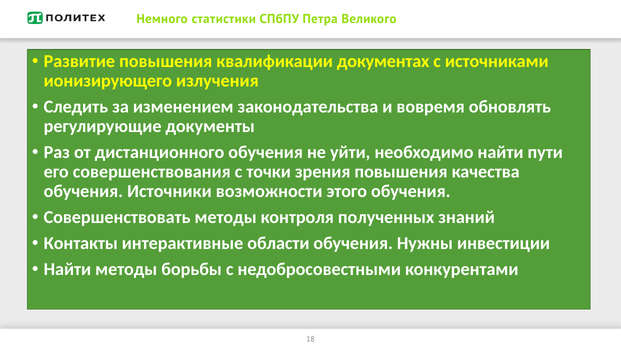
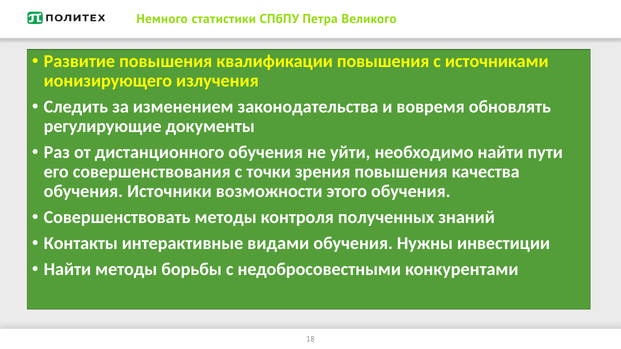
квалификации документах: документах -> повышения (383, 61)
области: области -> видами (278, 244)
